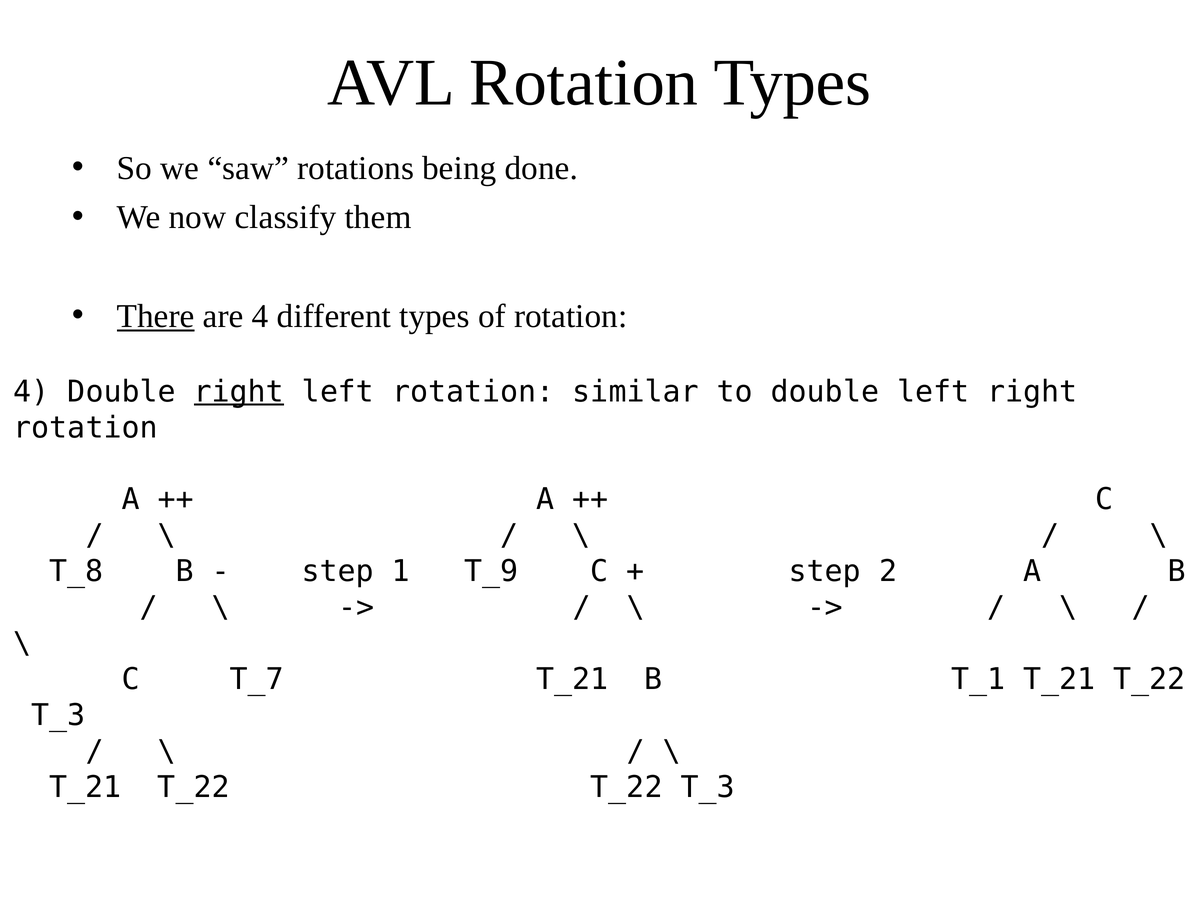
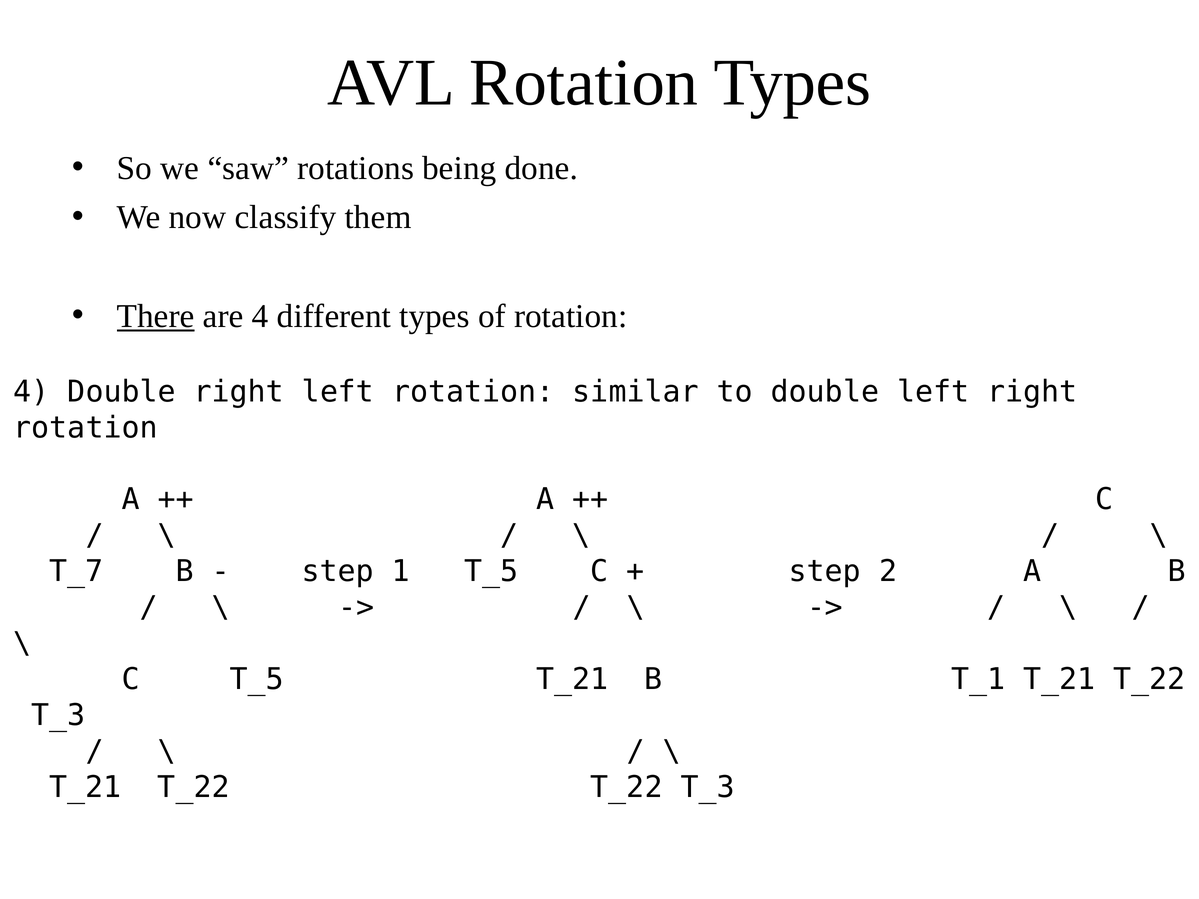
right underline: present -> none (239, 392)
T_8: T_8 -> T_7 (76, 572)
1 T_9: T_9 -> T_5 (491, 572)
C T_7: T_7 -> T_5 (257, 680)
